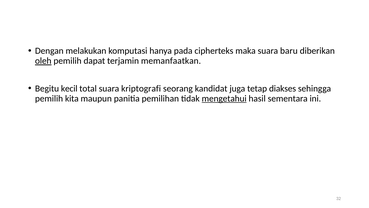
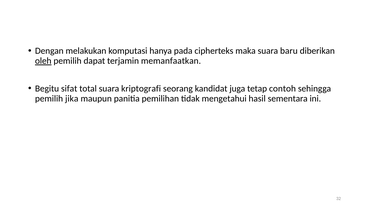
kecil: kecil -> sifat (69, 88)
diakses: diakses -> contoh (282, 88)
kita: kita -> jika (72, 98)
mengetahui underline: present -> none (224, 98)
